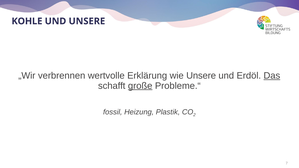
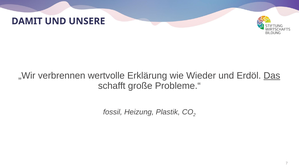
KOHLE: KOHLE -> DAMIT (27, 21)
wie Unsere: Unsere -> Wieder (201, 76)
große underline: present -> none (140, 86)
